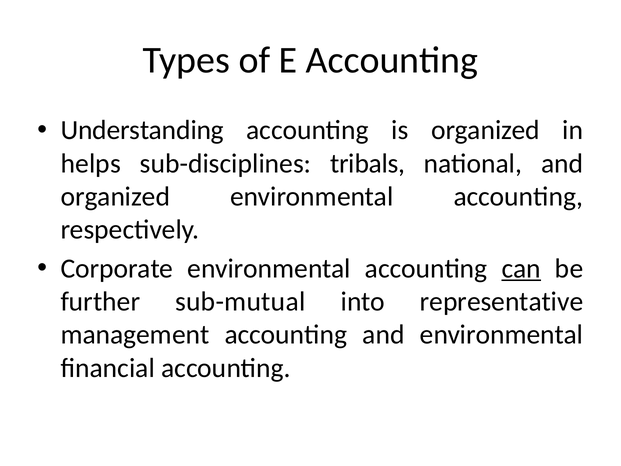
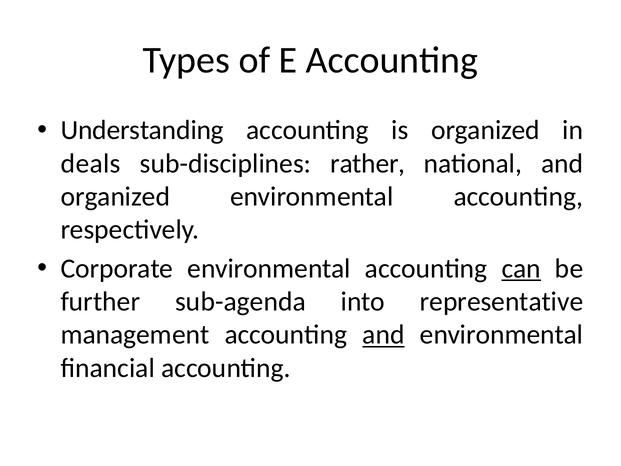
helps: helps -> deals (91, 163)
tribals: tribals -> rather (368, 163)
sub-mutual: sub-mutual -> sub-agenda (240, 301)
and underline: none -> present (383, 335)
